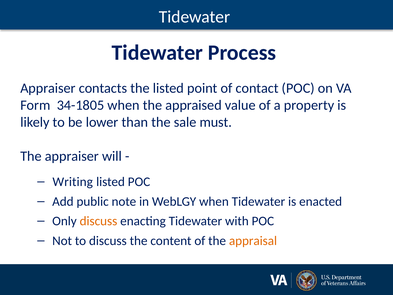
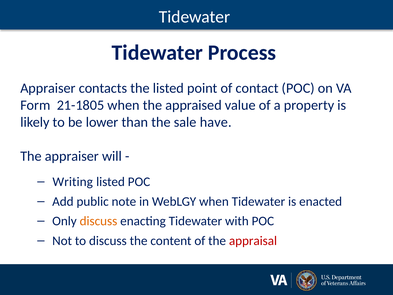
34-1805: 34-1805 -> 21-1805 (81, 105)
must: must -> have (216, 122)
appraisal colour: orange -> red (253, 241)
